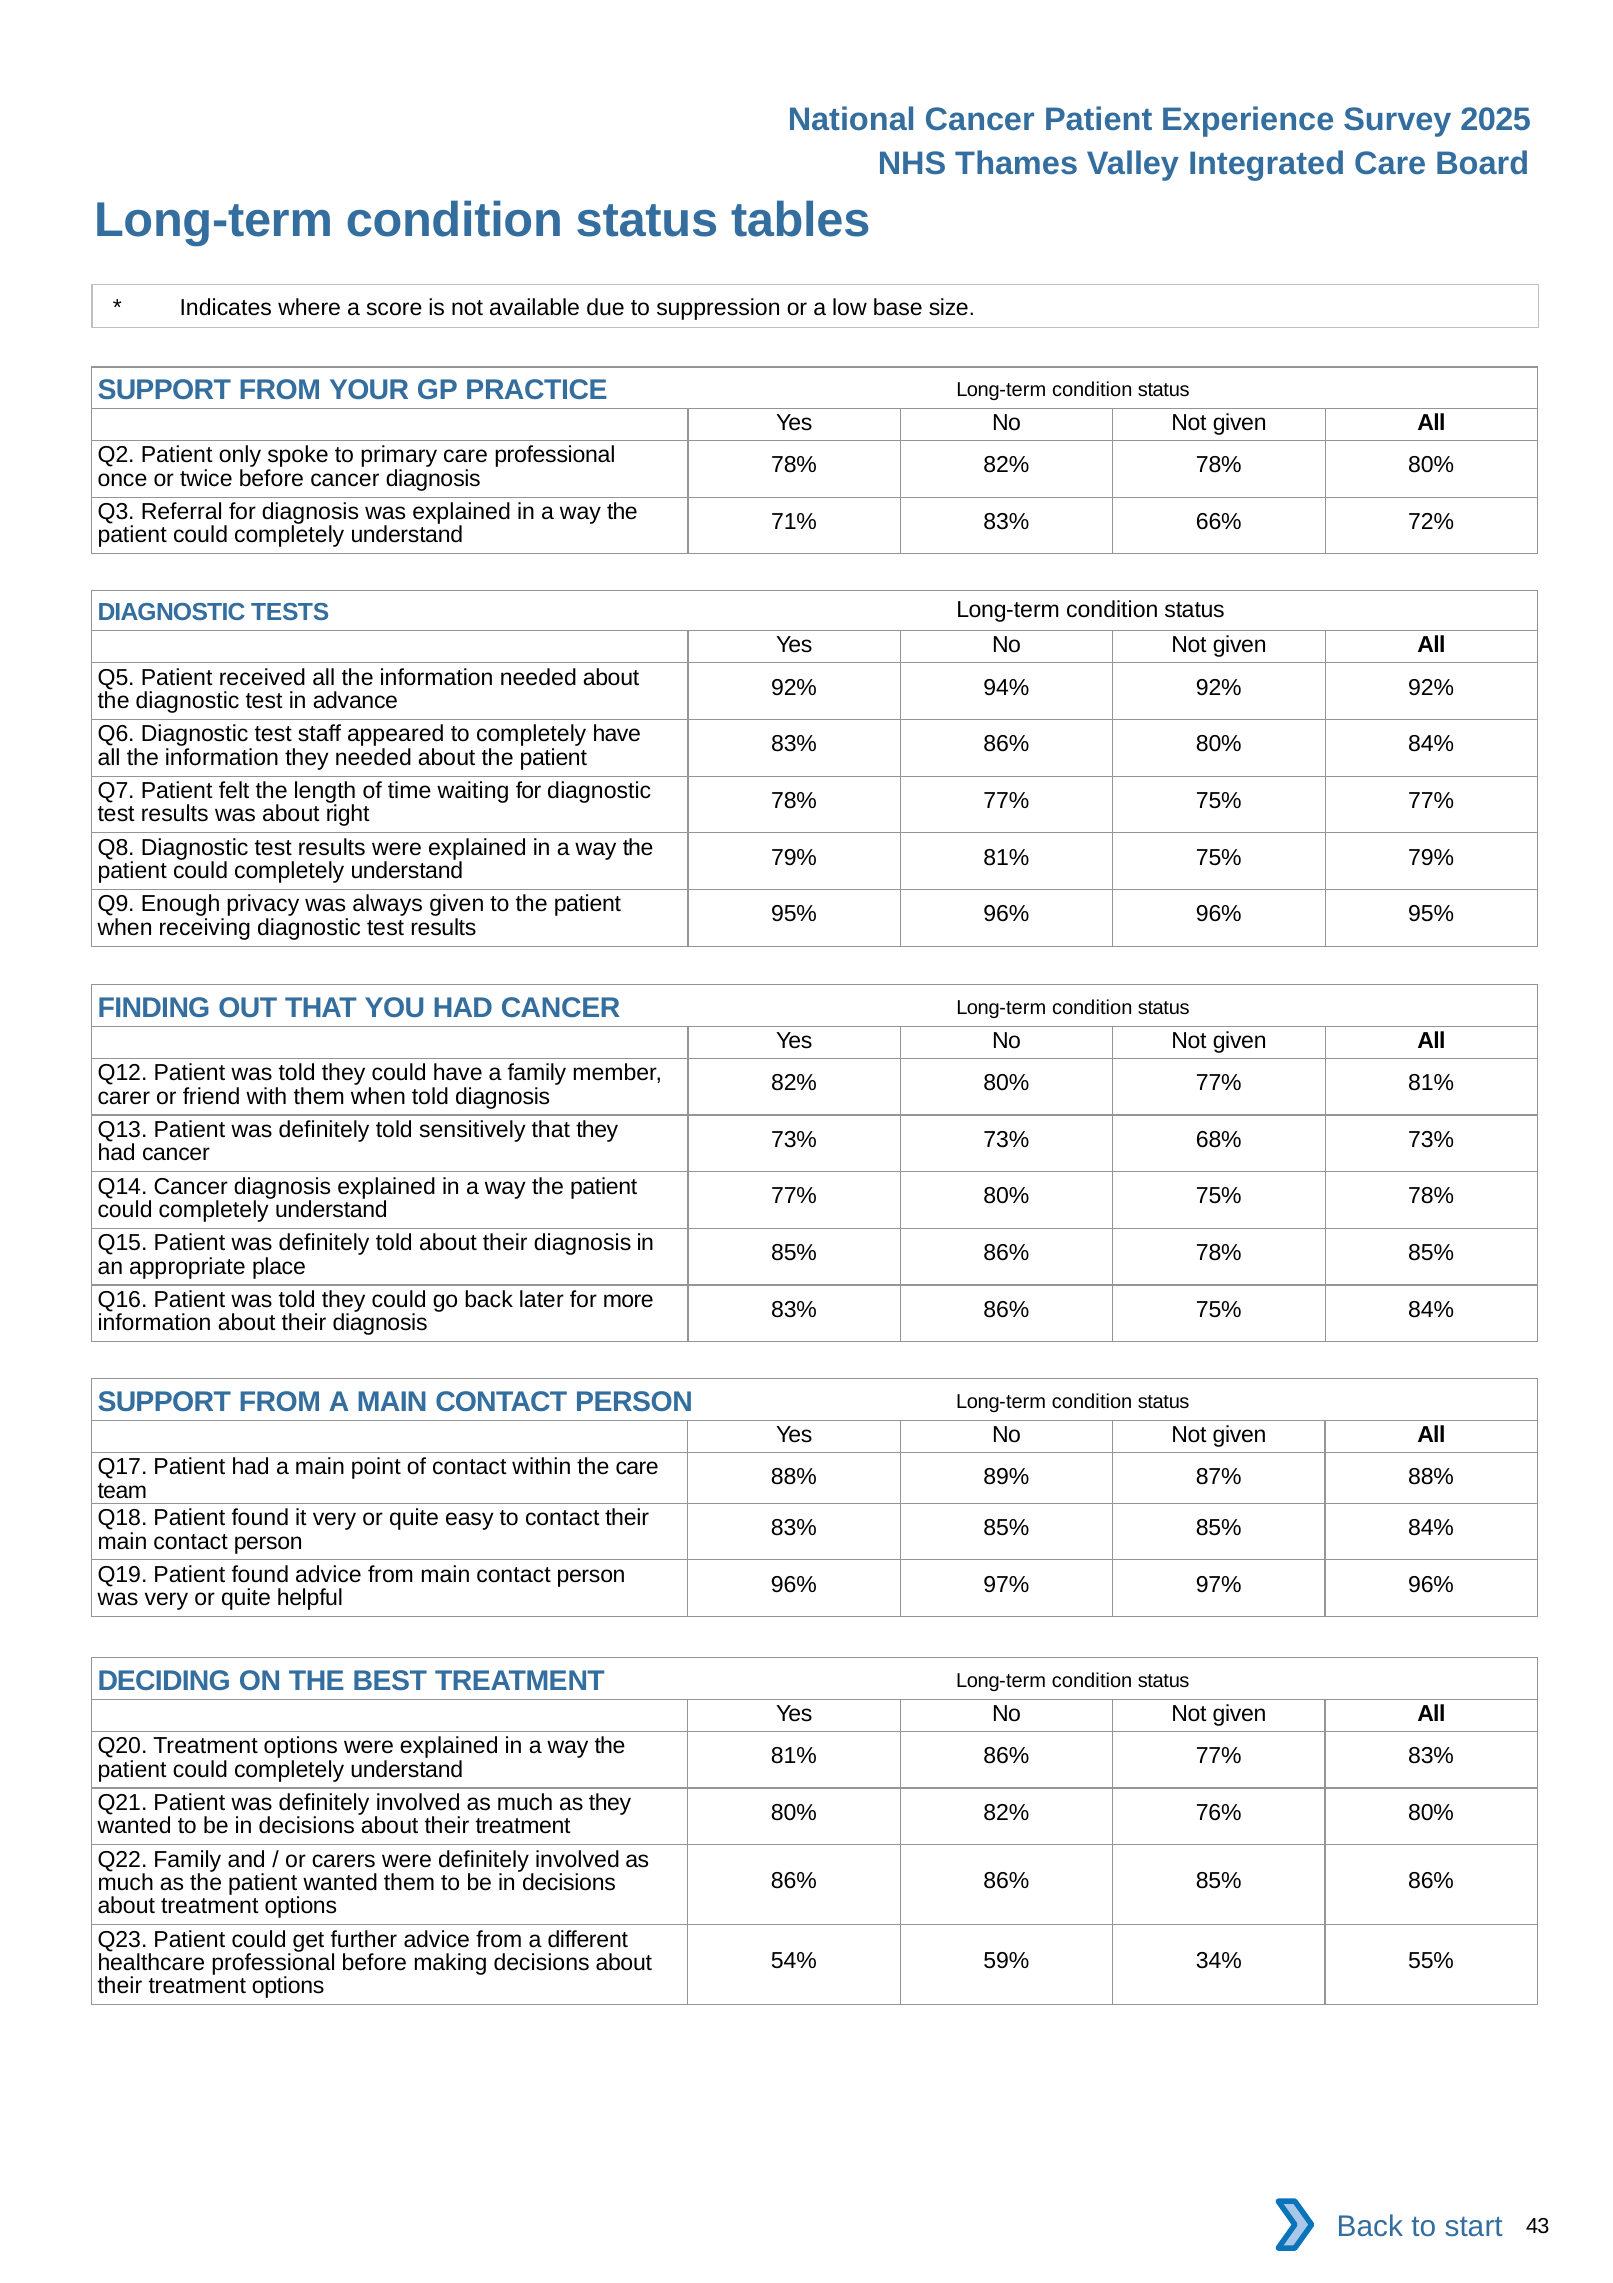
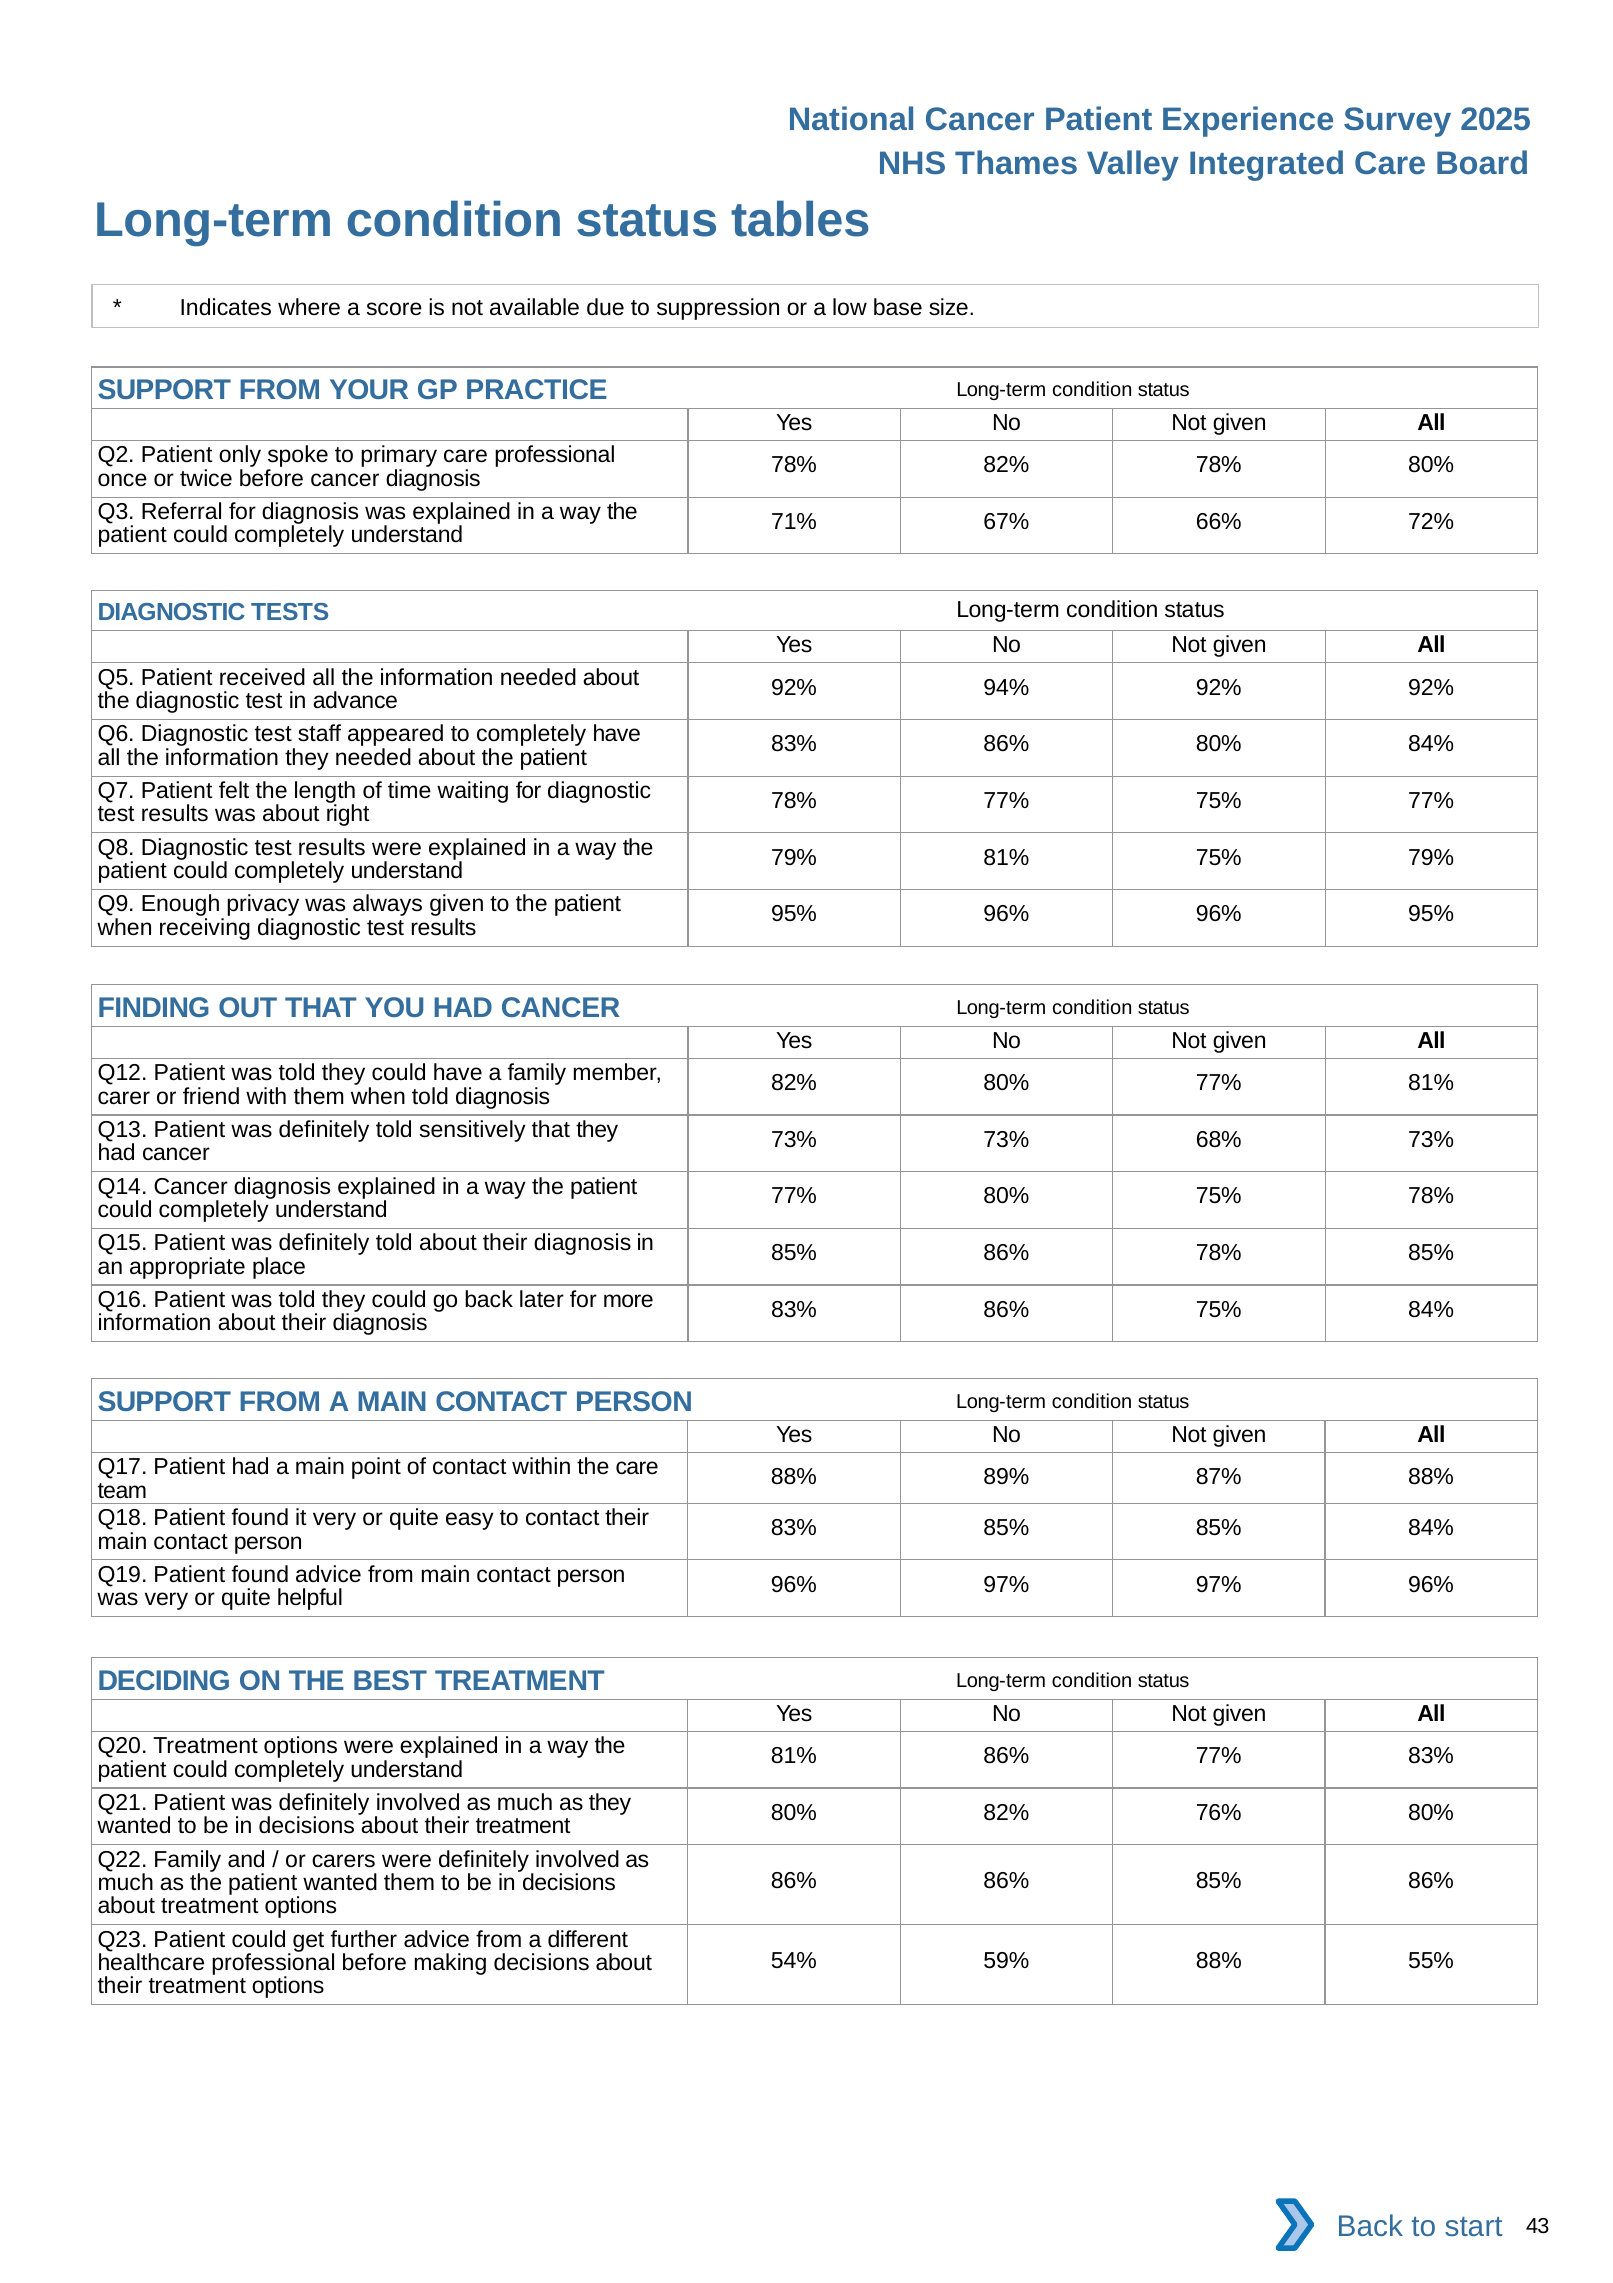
71% 83%: 83% -> 67% (1006, 522)
59% 34%: 34% -> 88% (1219, 1961)
